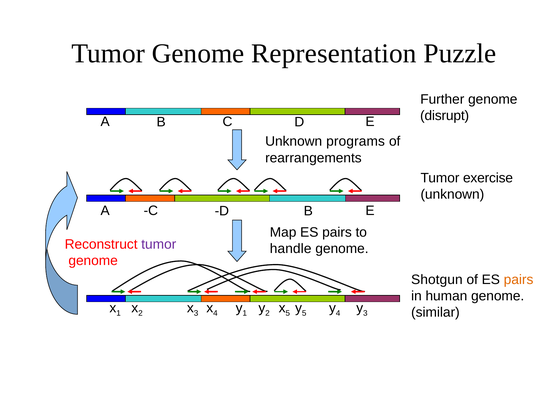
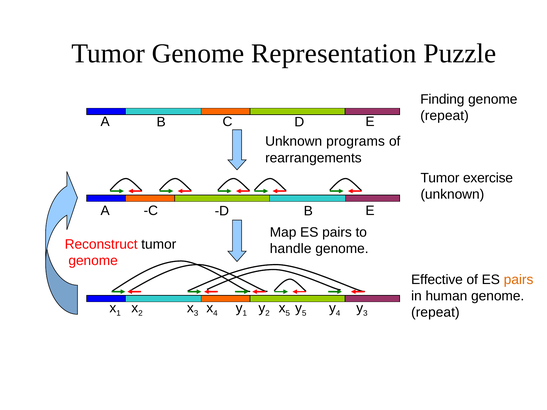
Further: Further -> Finding (442, 99)
disrupt: disrupt -> repeat (445, 116)
tumor colour: purple -> black (159, 244)
Shotgun: Shotgun -> Effective (437, 280)
similar: similar -> repeat (435, 313)
